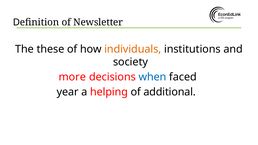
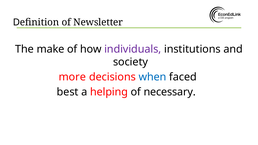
these: these -> make (50, 49)
individuals colour: orange -> purple (133, 49)
year: year -> best (68, 92)
additional: additional -> necessary (170, 92)
